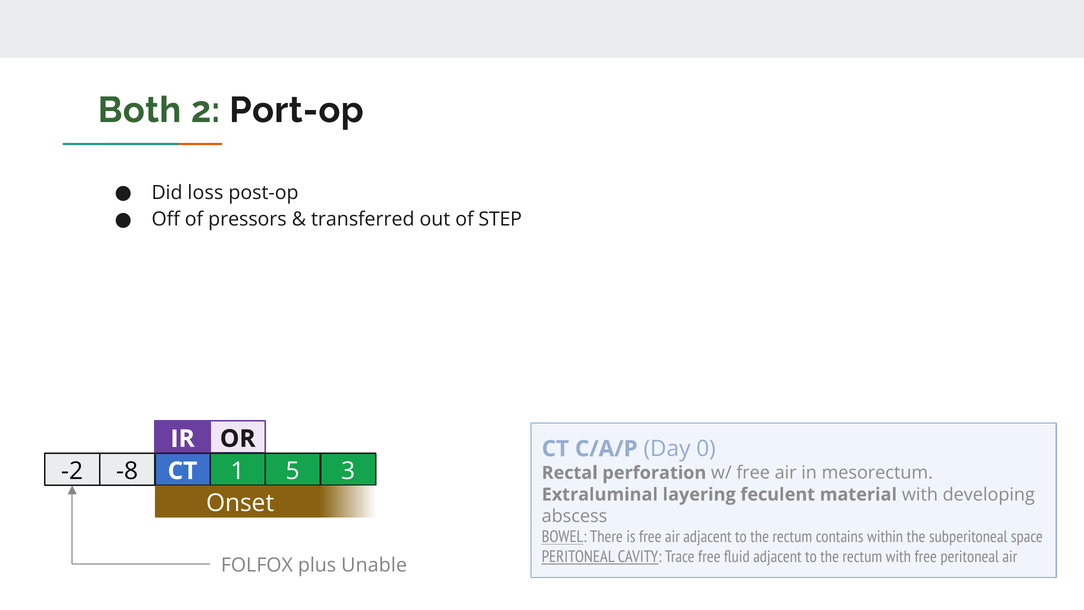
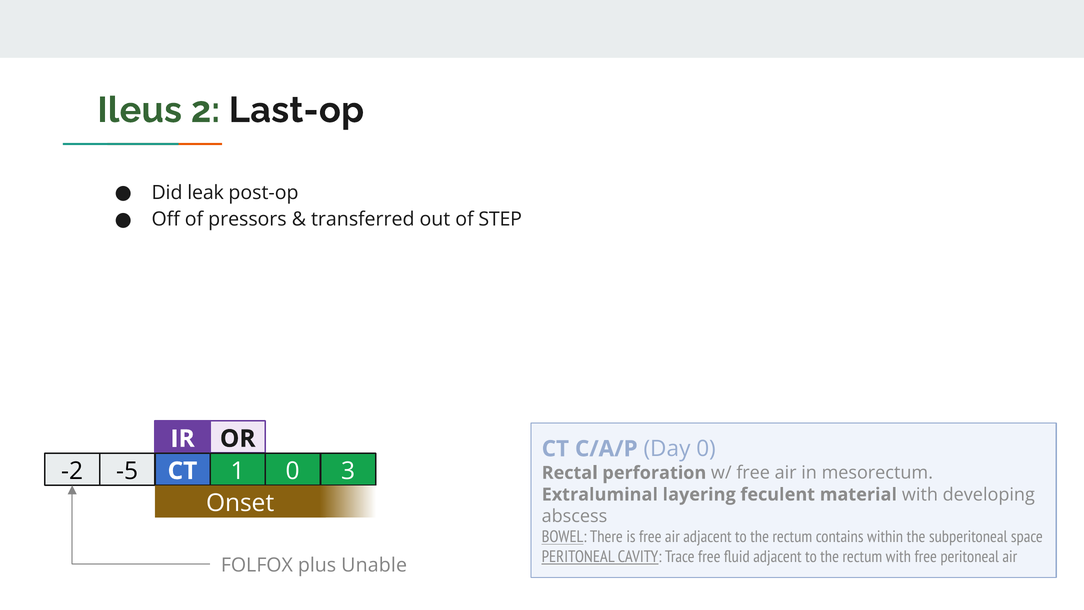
Both: Both -> Ileus (140, 110)
Port-op: Port-op -> Last-op (296, 110)
loss: loss -> leak (206, 193)
-8: -8 -> -5 (127, 471)
1 5: 5 -> 0 (293, 471)
